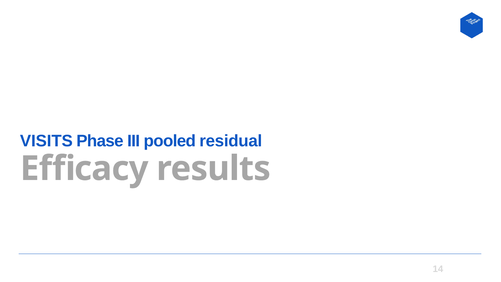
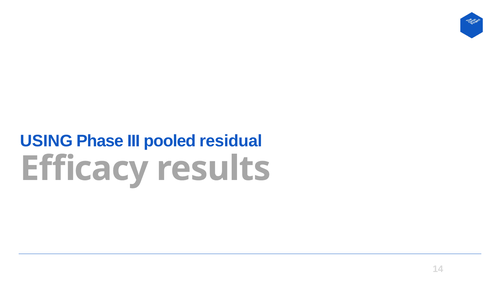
VISITS: VISITS -> USING (46, 141)
